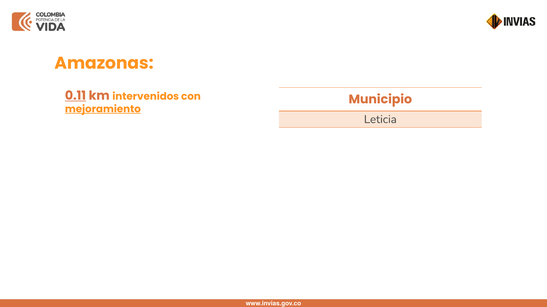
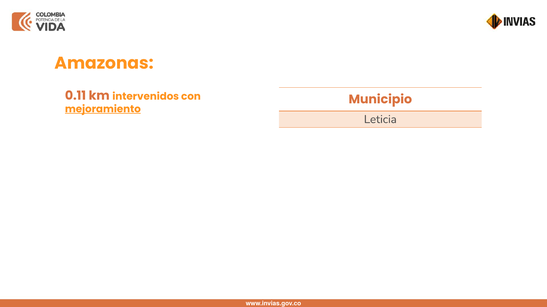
0.11 underline: present -> none (76, 96)
